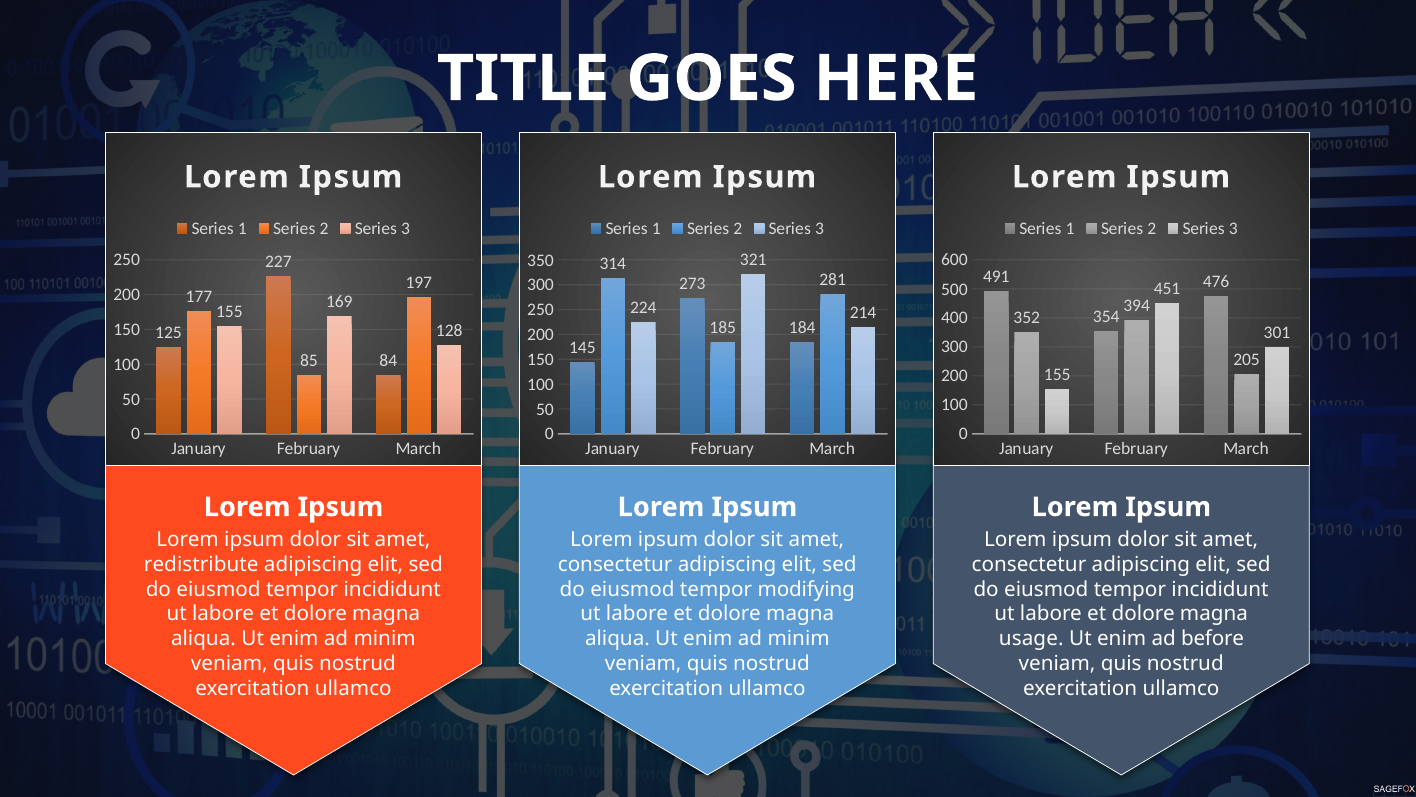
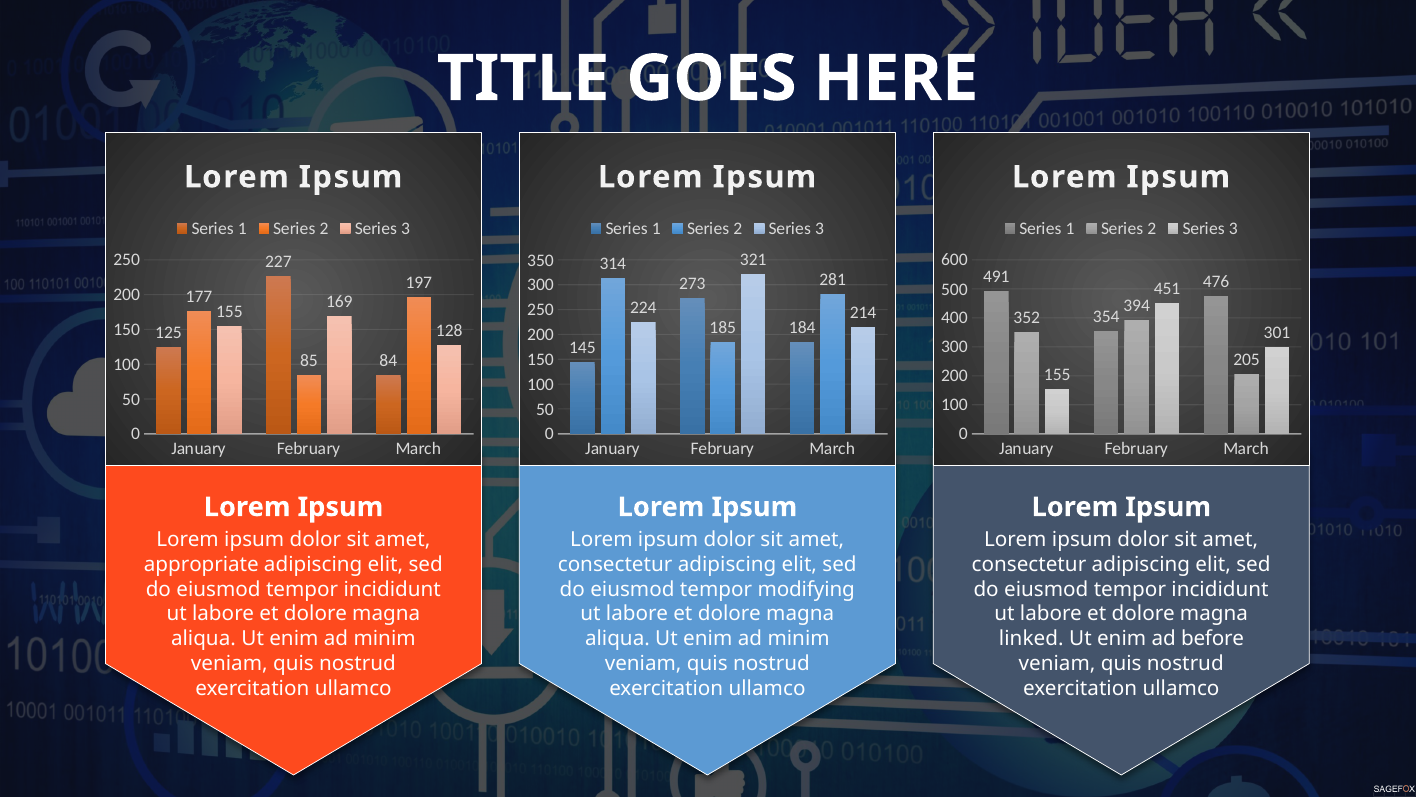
redistribute: redistribute -> appropriate (201, 564)
usage: usage -> linked (1031, 638)
